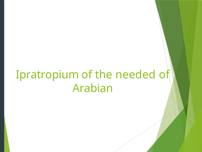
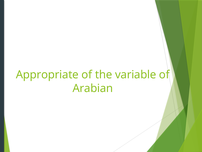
Ipratropium: Ipratropium -> Appropriate (47, 75)
needed: needed -> variable (136, 75)
